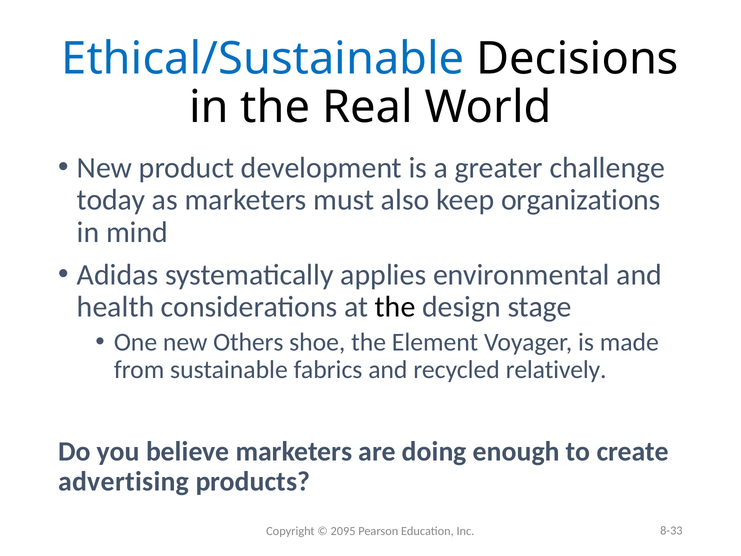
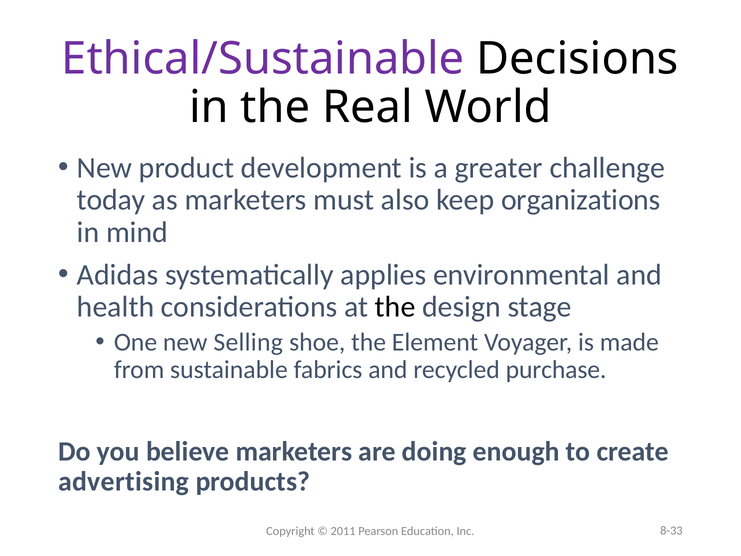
Ethical/Sustainable colour: blue -> purple (263, 59)
Others: Others -> Selling (248, 342)
relatively: relatively -> purchase (556, 370)
2095: 2095 -> 2011 (343, 531)
